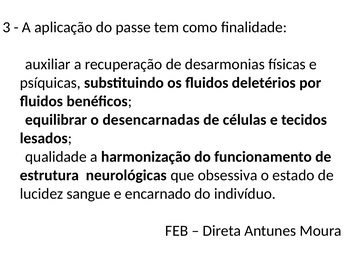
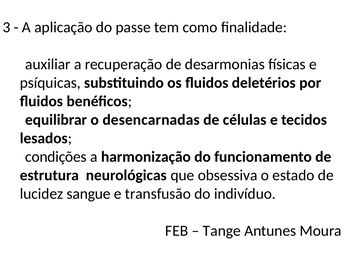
qualidade: qualidade -> condições (56, 157)
encarnado: encarnado -> transfusão (158, 193)
Direta: Direta -> Tange (222, 230)
